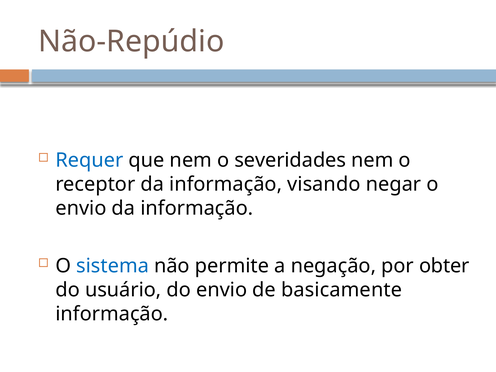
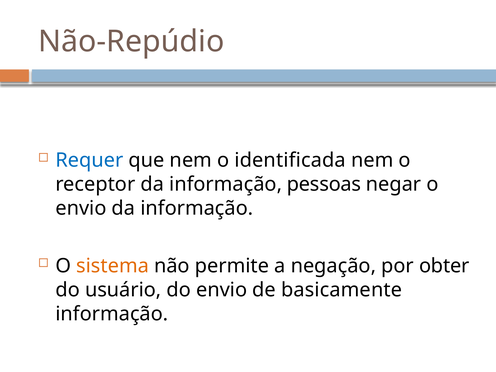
severidades: severidades -> identificada (290, 160)
visando: visando -> pessoas (324, 184)
sistema colour: blue -> orange (113, 266)
